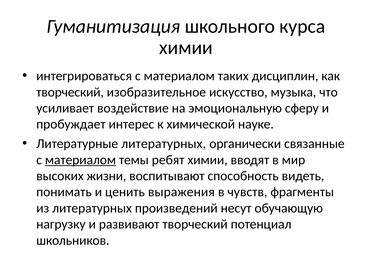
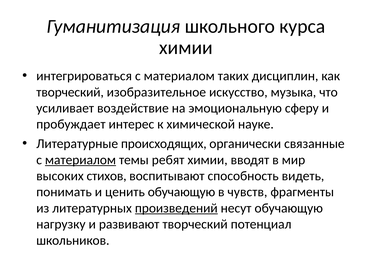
Литературные литературных: литературных -> происходящих (164, 144)
жизни: жизни -> стихов (107, 176)
ценить выражения: выражения -> обучающую (182, 192)
произведений underline: none -> present (176, 208)
